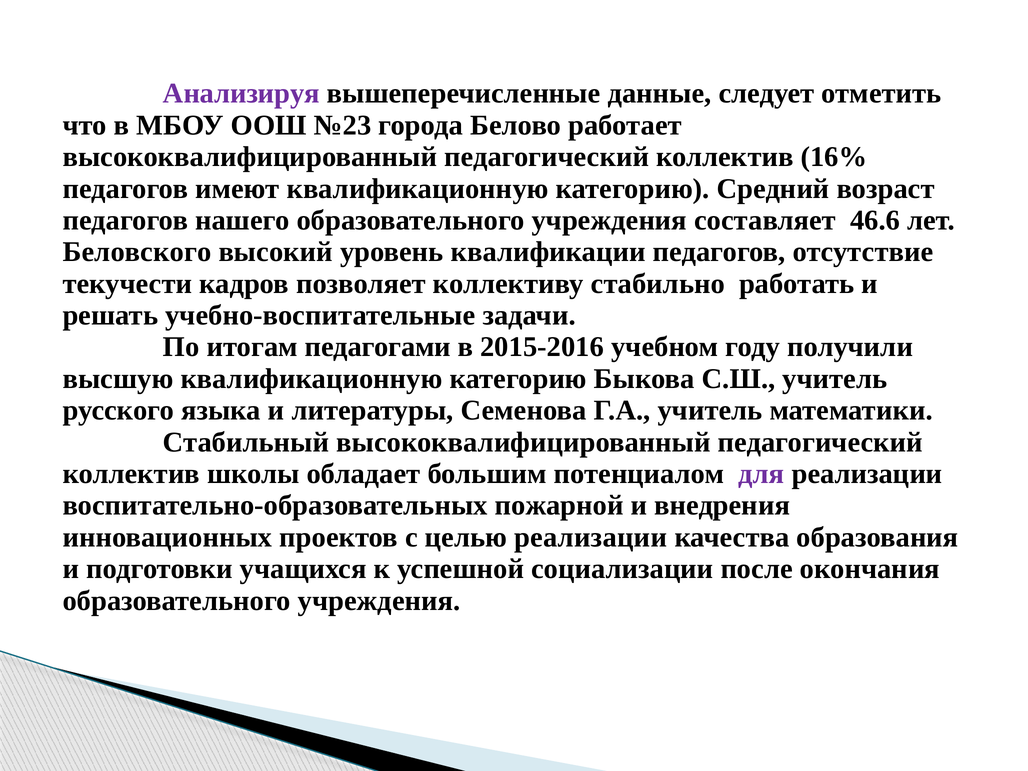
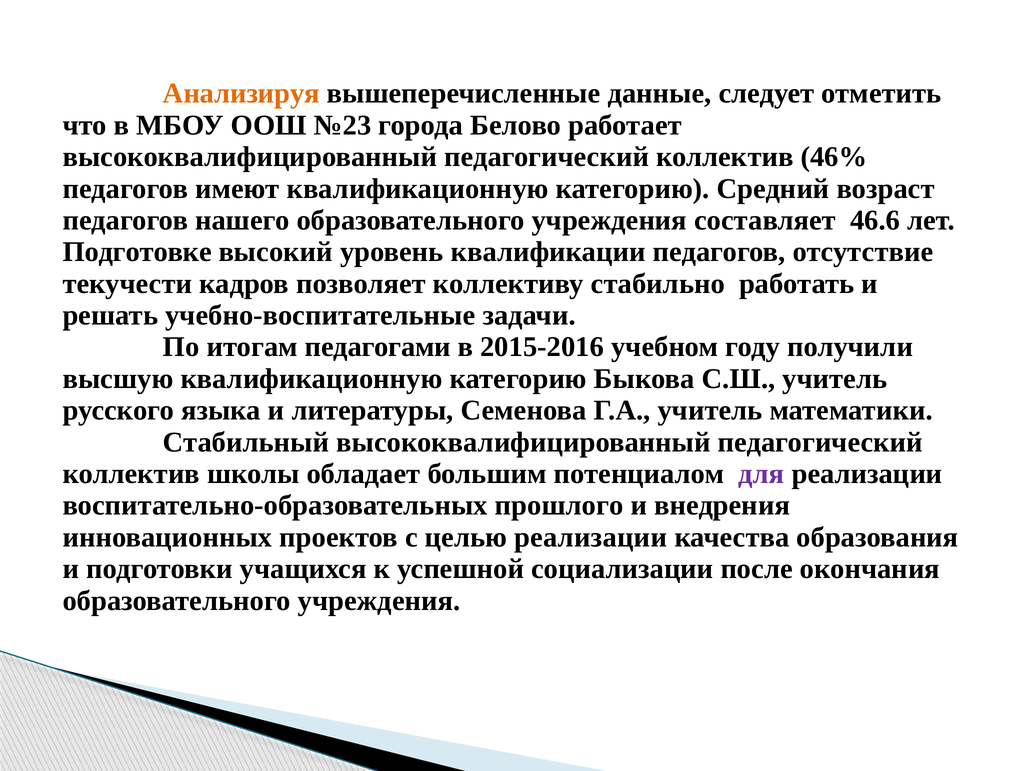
Анализируя colour: purple -> orange (241, 94)
16%: 16% -> 46% (834, 157)
Беловского: Беловского -> Подготовке (137, 252)
пожарной: пожарной -> прошлого (559, 506)
